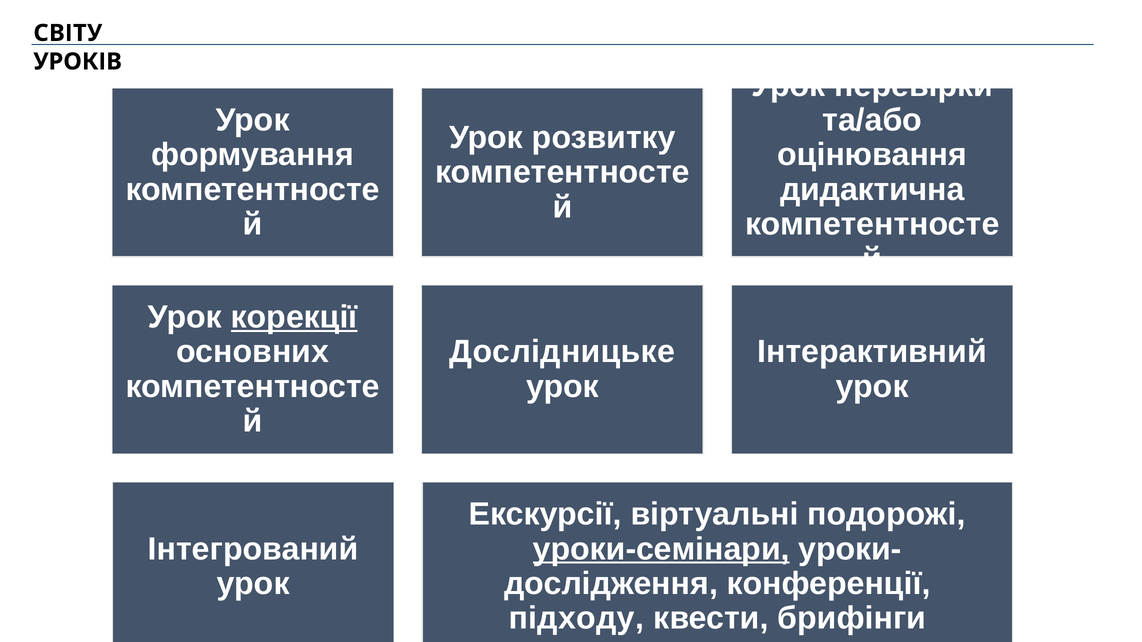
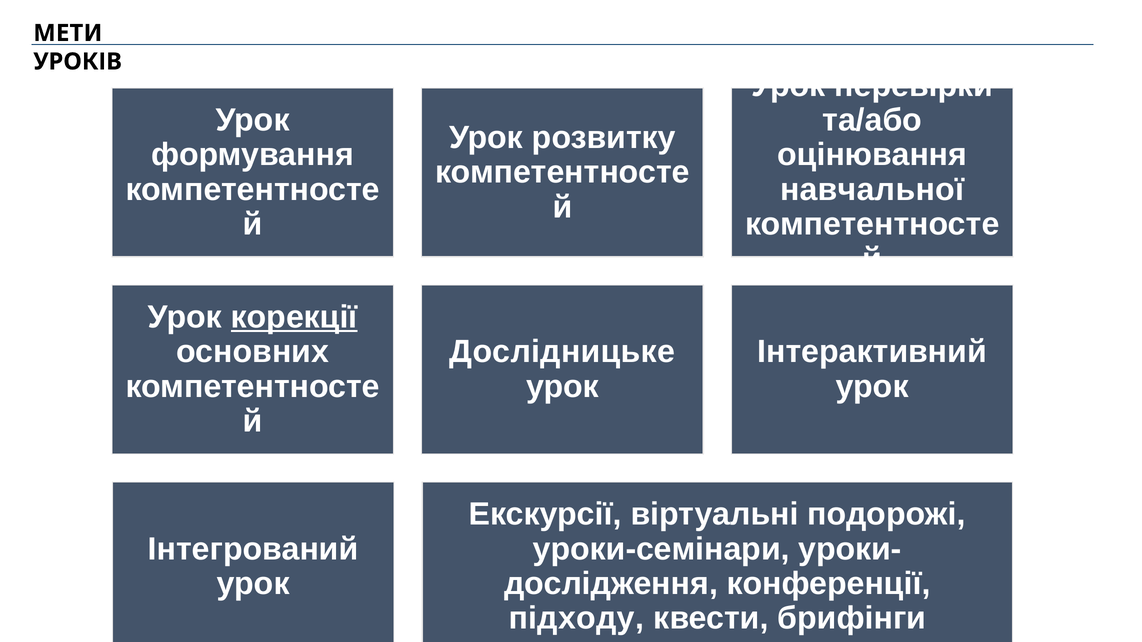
СВІТУ: СВІТУ -> МЕТИ (68, 33)
дидактична: дидактична -> навчальної (872, 190)
уроки-семінари underline: present -> none (661, 549)
